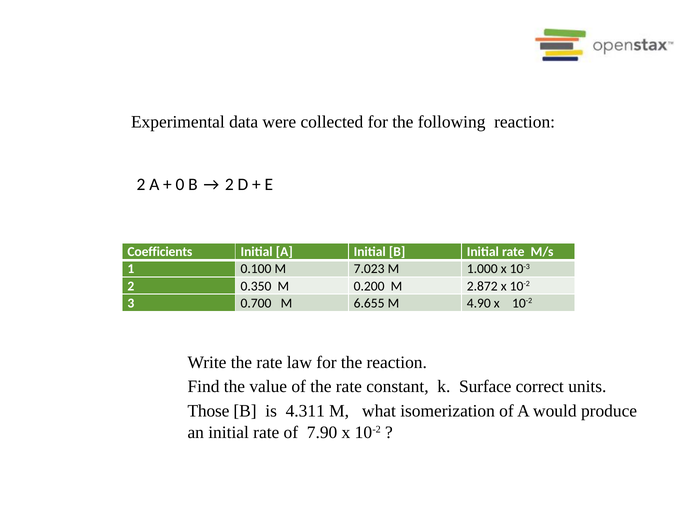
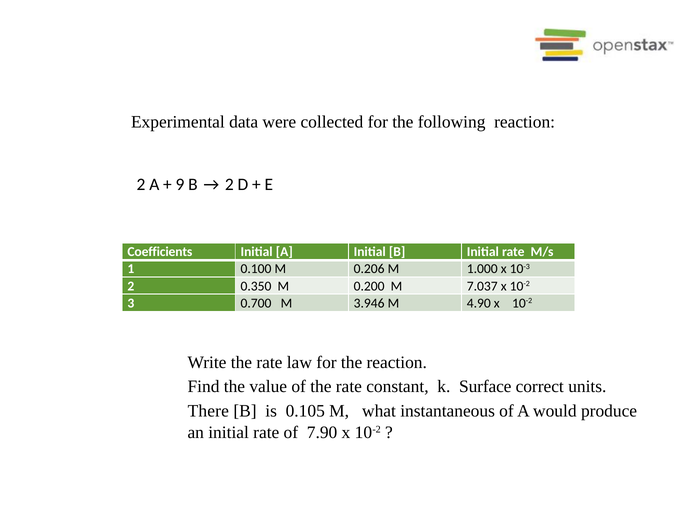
0: 0 -> 9 (180, 185)
7.023: 7.023 -> 0.206 (369, 269)
2.872: 2.872 -> 7.037 (482, 286)
6.655: 6.655 -> 3.946 (369, 303)
Those: Those -> There (208, 411)
4.311: 4.311 -> 0.105 (305, 411)
isomerization: isomerization -> instantaneous (448, 411)
